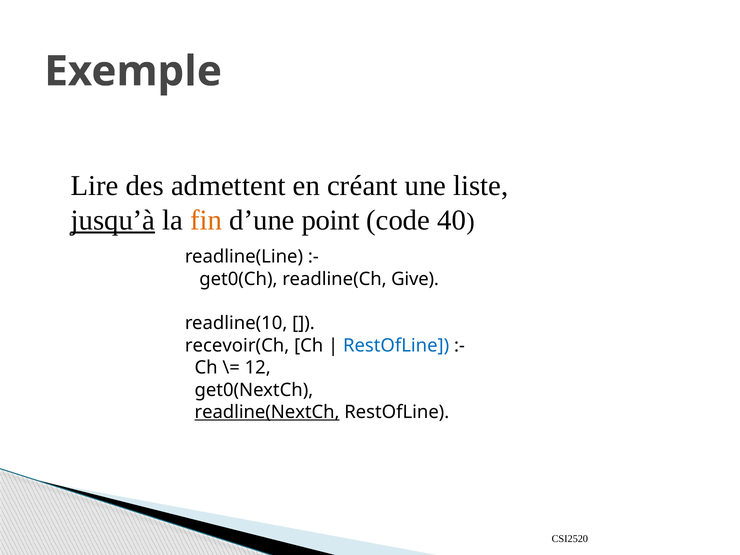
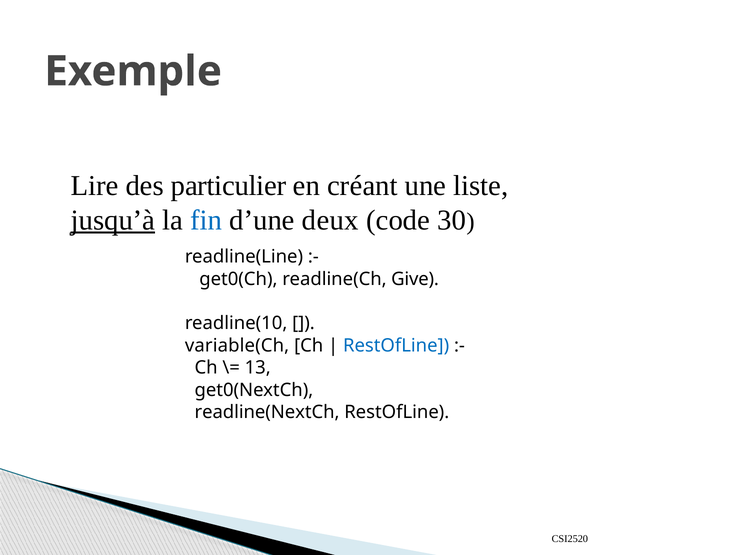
admettent: admettent -> particulier (229, 186)
fin colour: orange -> blue (206, 220)
point: point -> deux (330, 220)
40: 40 -> 30 (452, 220)
recevoir(Ch: recevoir(Ch -> variable(Ch (237, 346)
12: 12 -> 13 (258, 368)
readline(NextCh underline: present -> none (267, 412)
